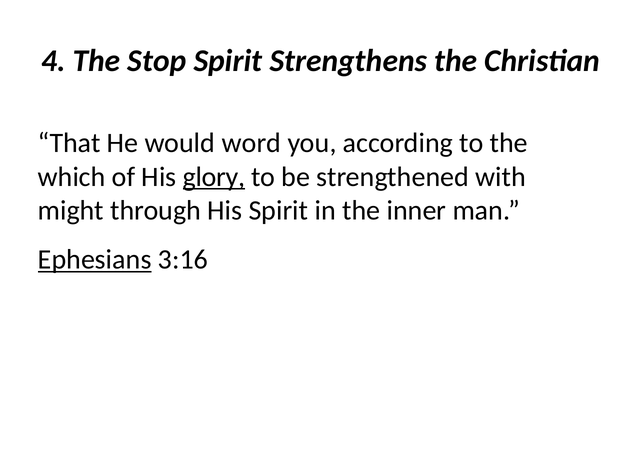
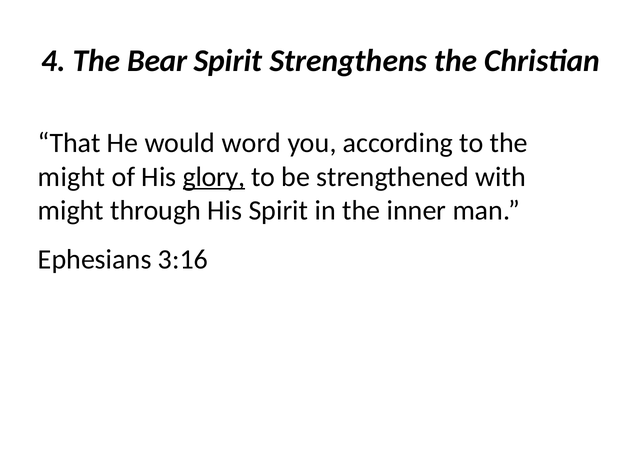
Stop: Stop -> Bear (157, 61)
which: which -> might (72, 177)
Ephesians underline: present -> none (95, 259)
